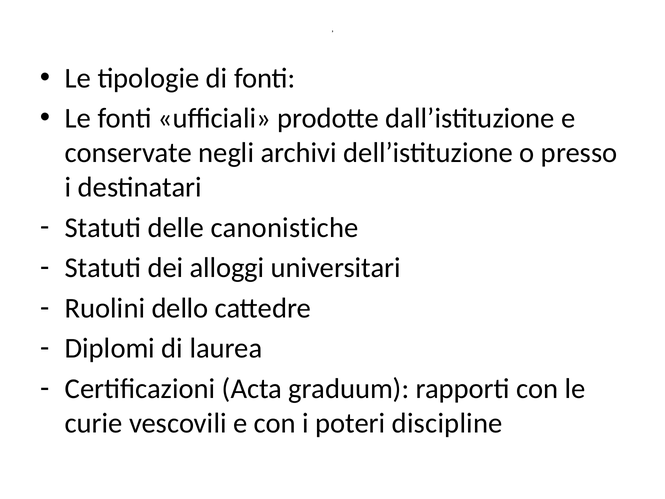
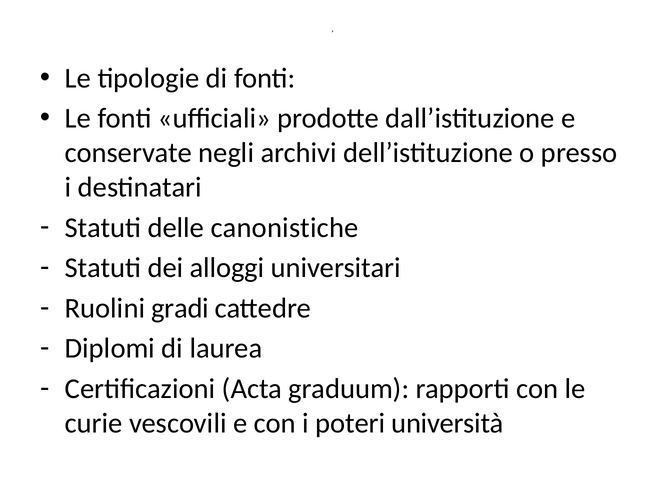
dello: dello -> gradi (180, 308)
discipline: discipline -> università (447, 423)
